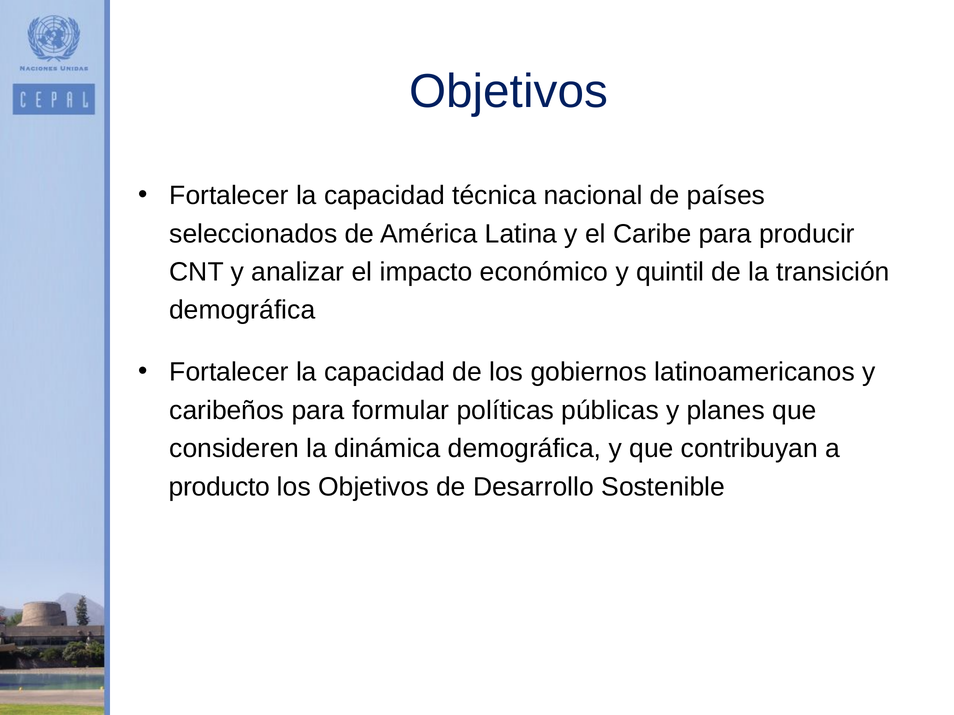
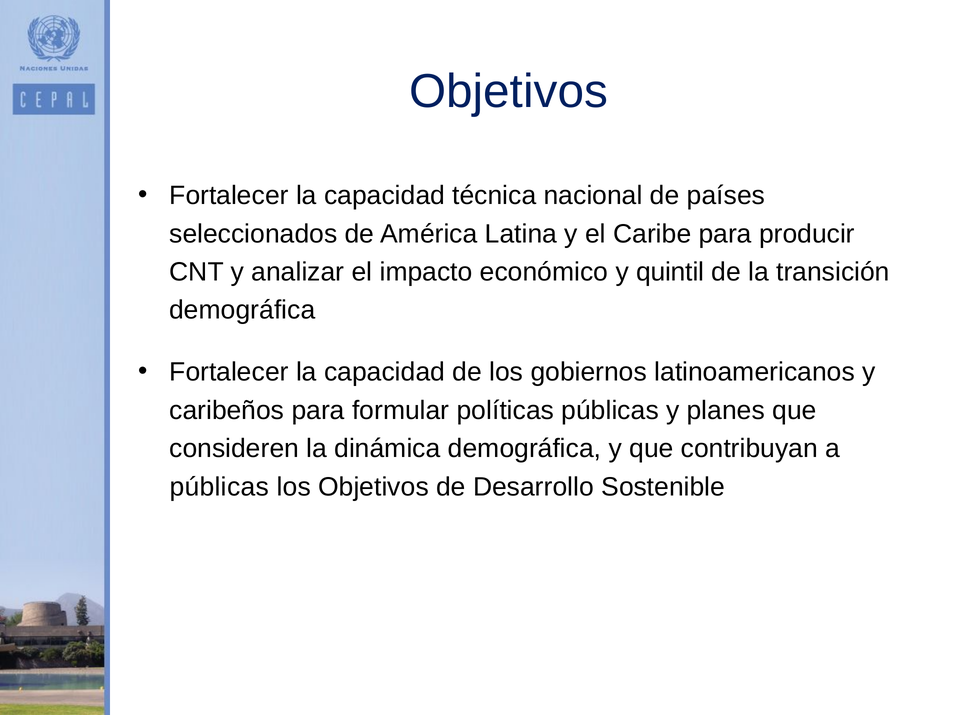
producto: producto -> públicas (219, 487)
